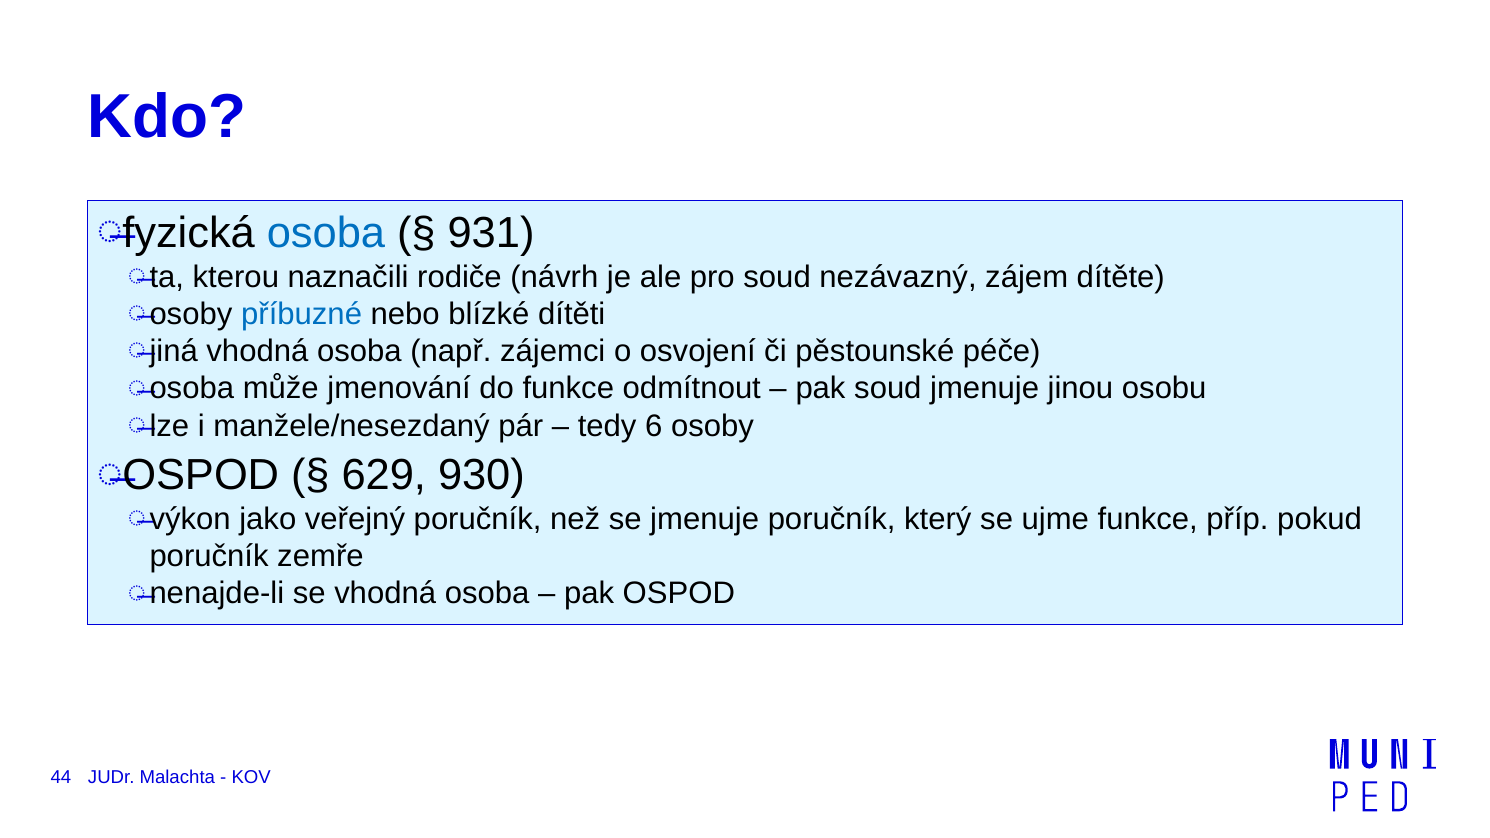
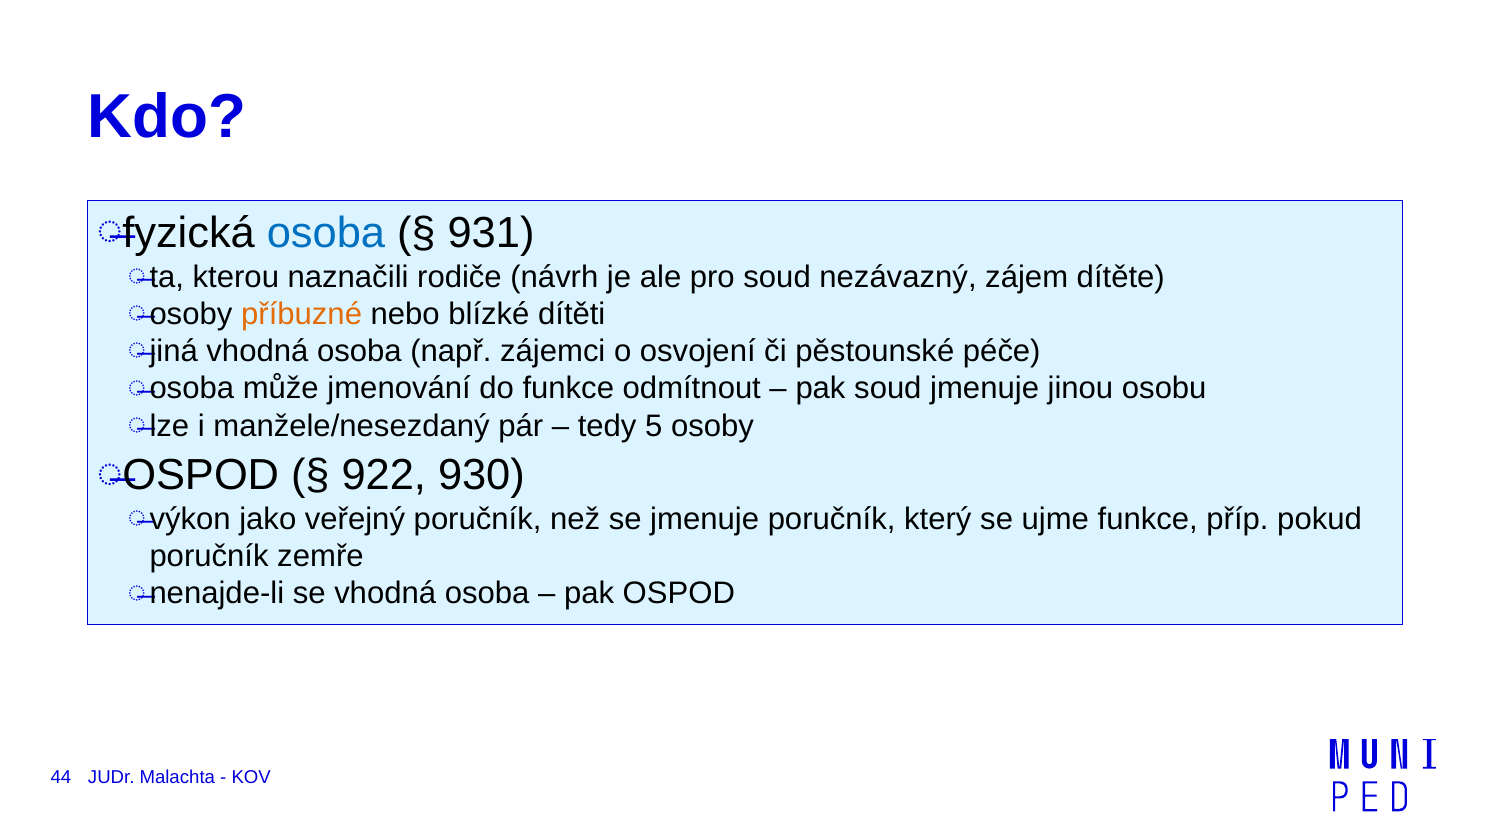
příbuzné colour: blue -> orange (302, 314)
6: 6 -> 5 (654, 426)
629: 629 -> 922 (384, 475)
